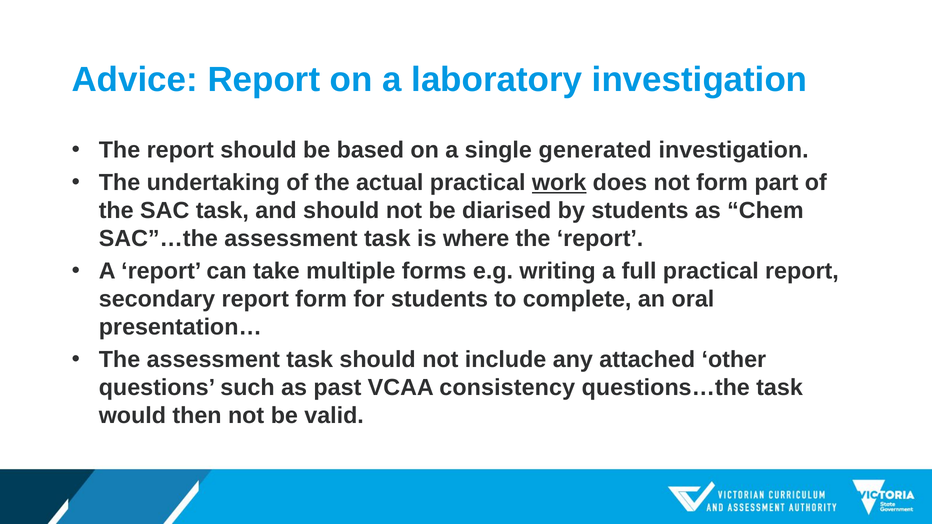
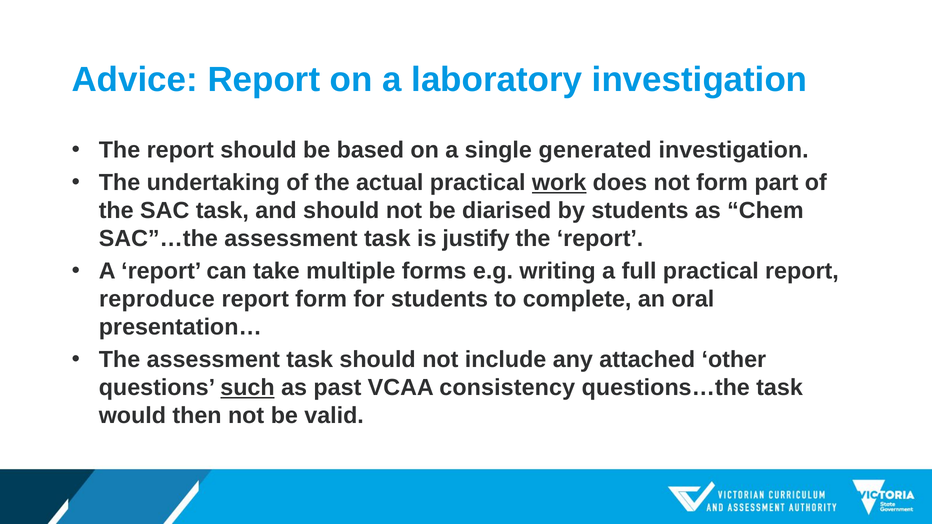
where: where -> justify (476, 239)
secondary: secondary -> reproduce (157, 299)
such underline: none -> present (248, 388)
